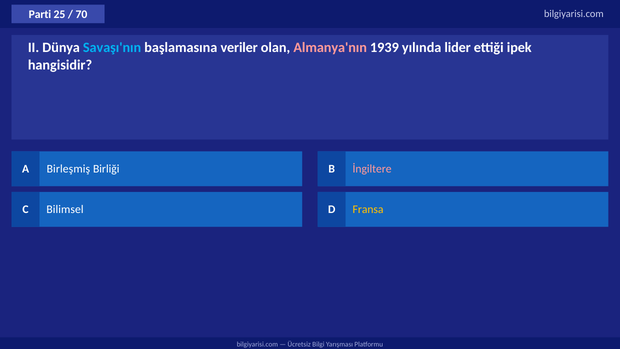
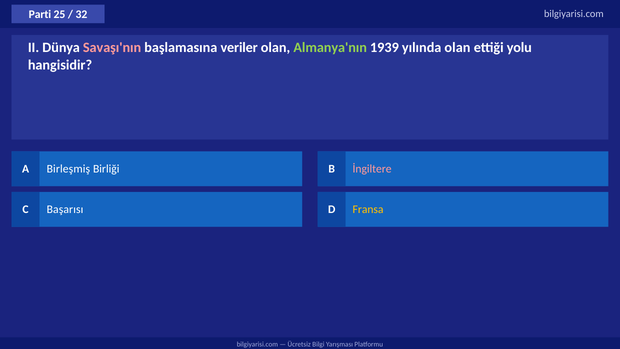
70: 70 -> 32 (81, 14)
Savaşı'nın colour: light blue -> pink (112, 48)
Almanya'nın colour: pink -> light green (330, 48)
yılında lider: lider -> olan (457, 48)
ipek: ipek -> yolu (519, 48)
Bilimsel: Bilimsel -> Başarısı (65, 209)
